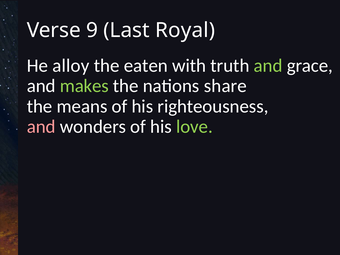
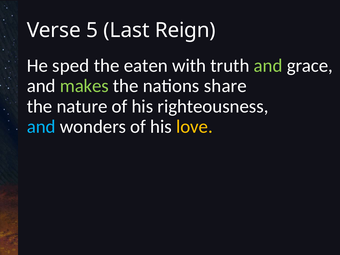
9: 9 -> 5 (92, 30)
Royal: Royal -> Reign (185, 30)
alloy: alloy -> sped (71, 66)
means: means -> nature (82, 106)
and colour: pink -> light blue (41, 127)
love colour: light green -> yellow (194, 127)
